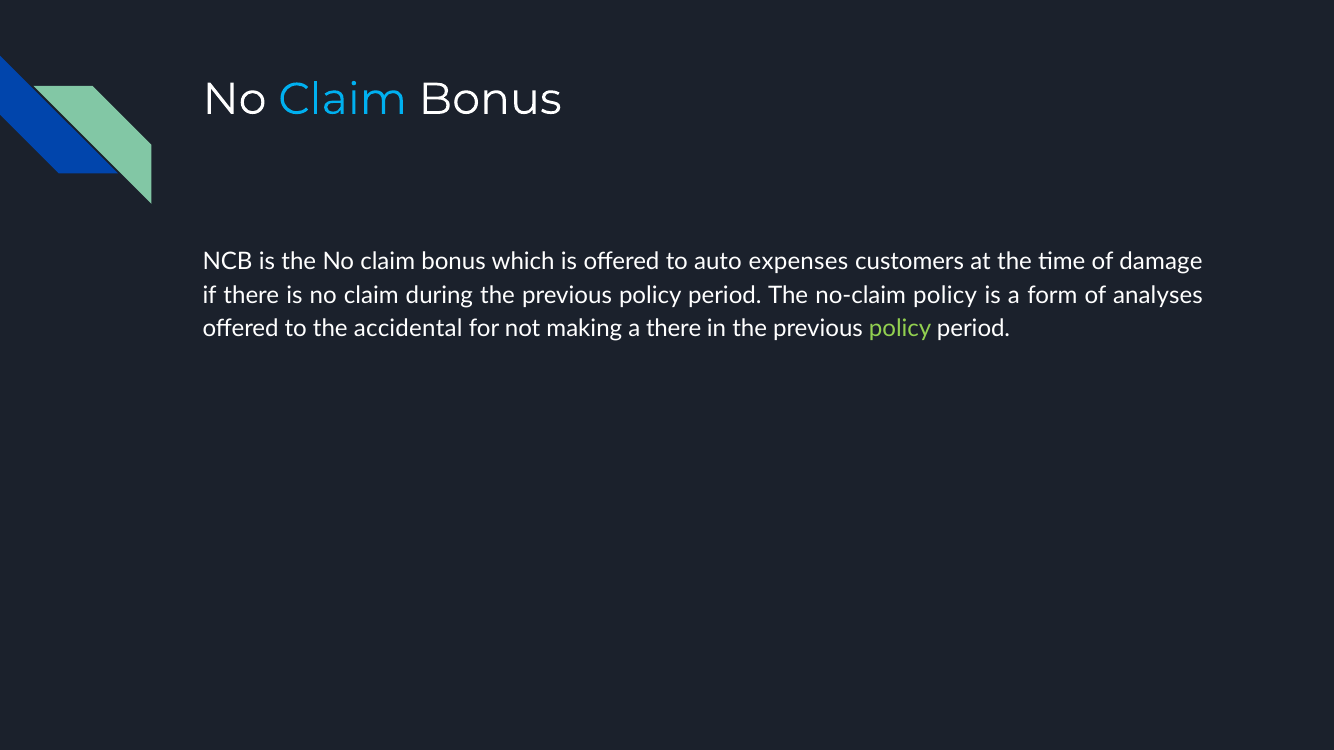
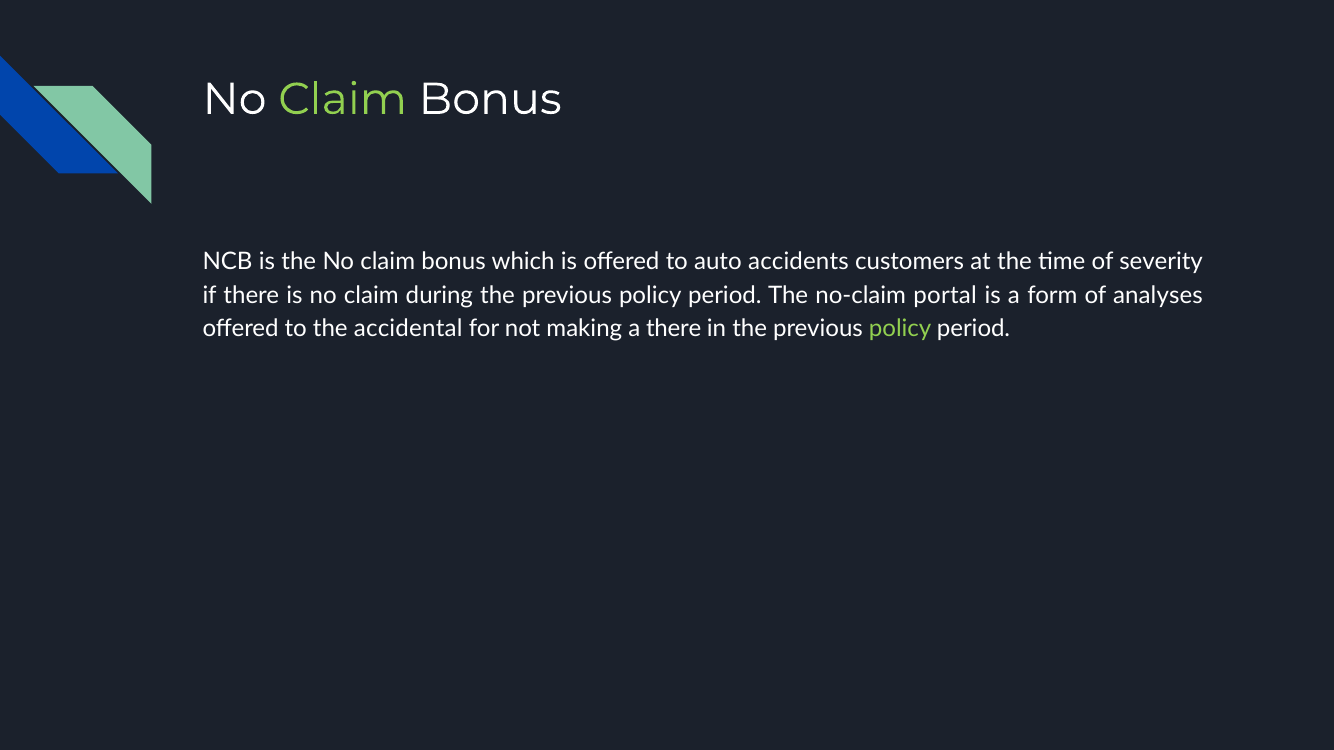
Claim colour: light blue -> light green (343, 99)
expenses: expenses -> accidents (798, 262)
damage: damage -> severity (1161, 262)
no-claim policy: policy -> portal (945, 295)
